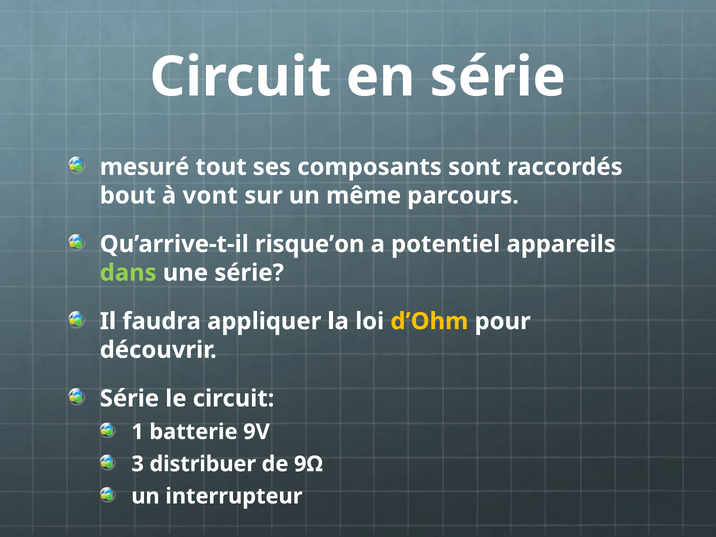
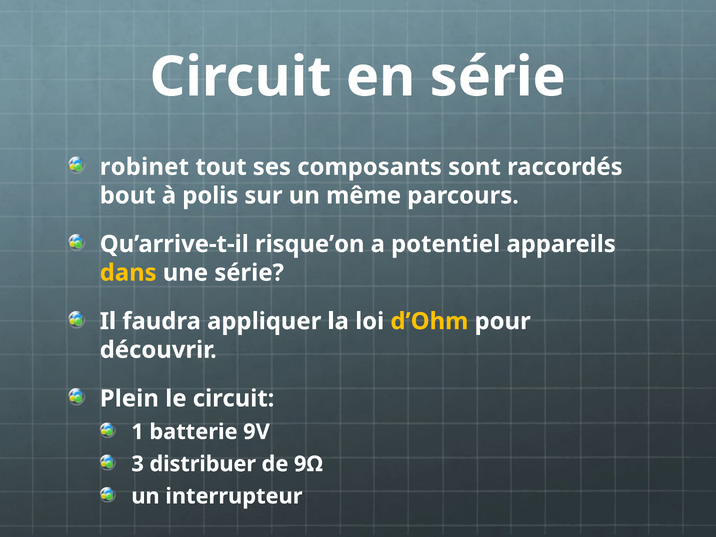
mesuré: mesuré -> robinet (144, 167)
vont: vont -> polis (210, 196)
dans colour: light green -> yellow (128, 273)
Série: Série -> Plein (129, 399)
